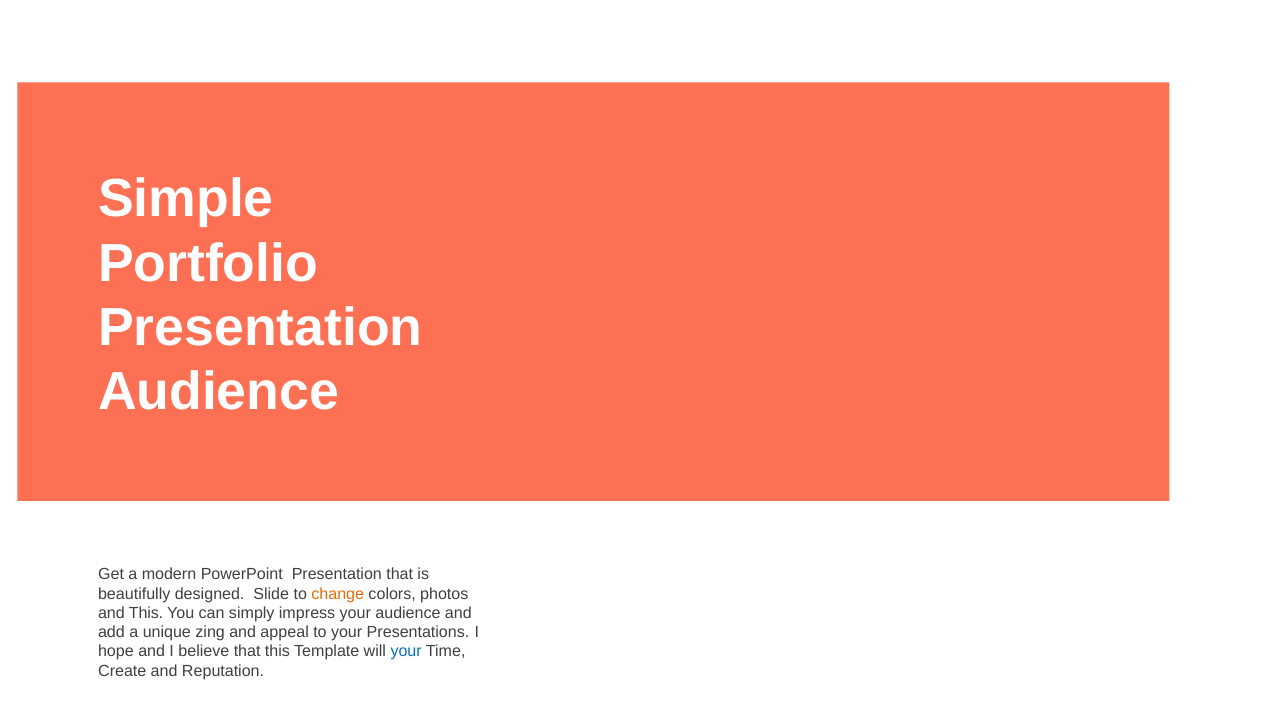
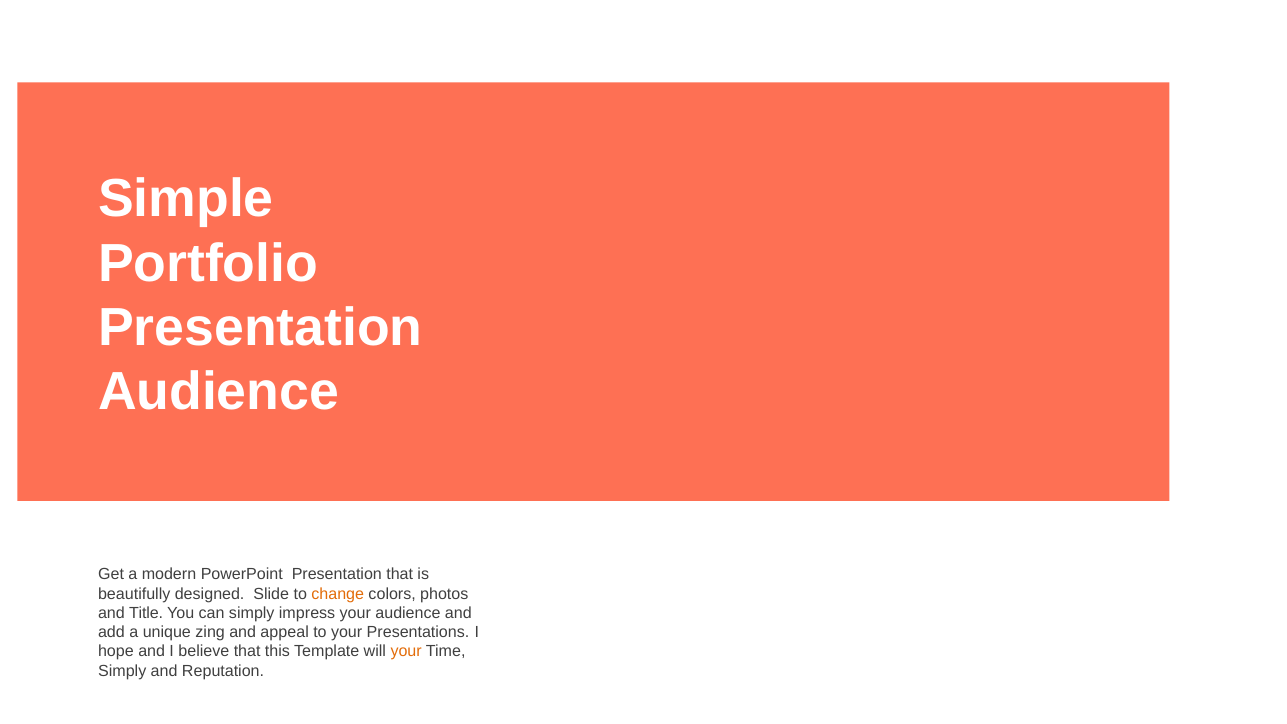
and This: This -> Title (146, 613)
your colour: blue -> orange (406, 652)
Create: Create -> Simply (122, 671)
